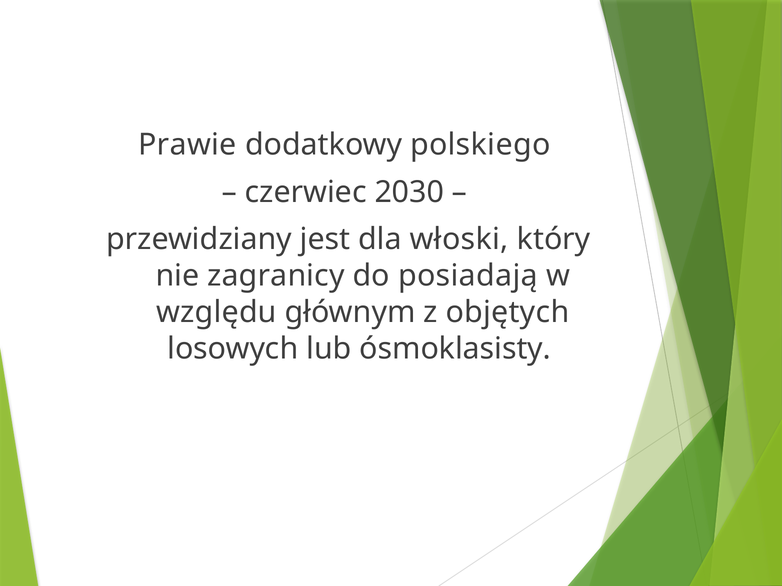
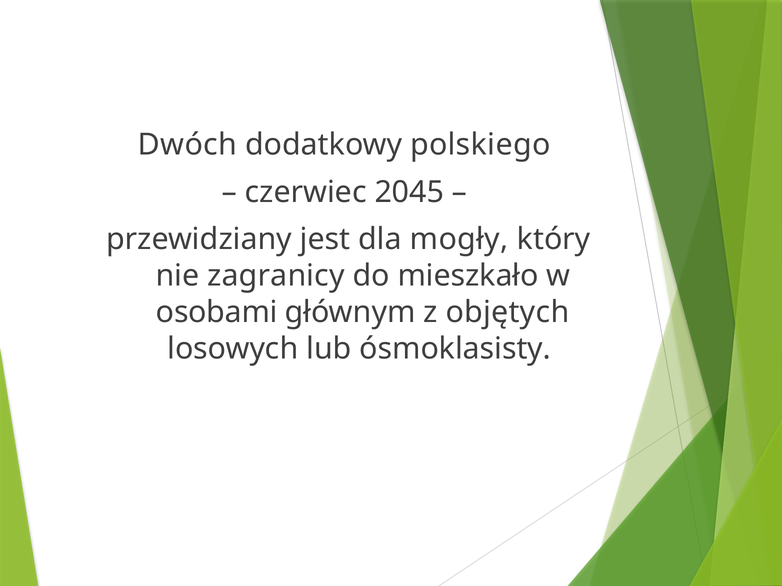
Prawie: Prawie -> Dwóch (187, 145)
2030: 2030 -> 2045 (409, 192)
włoski: włoski -> mogły (459, 240)
posiadają: posiadają -> mieszkało (468, 276)
względu: względu -> osobami (217, 312)
